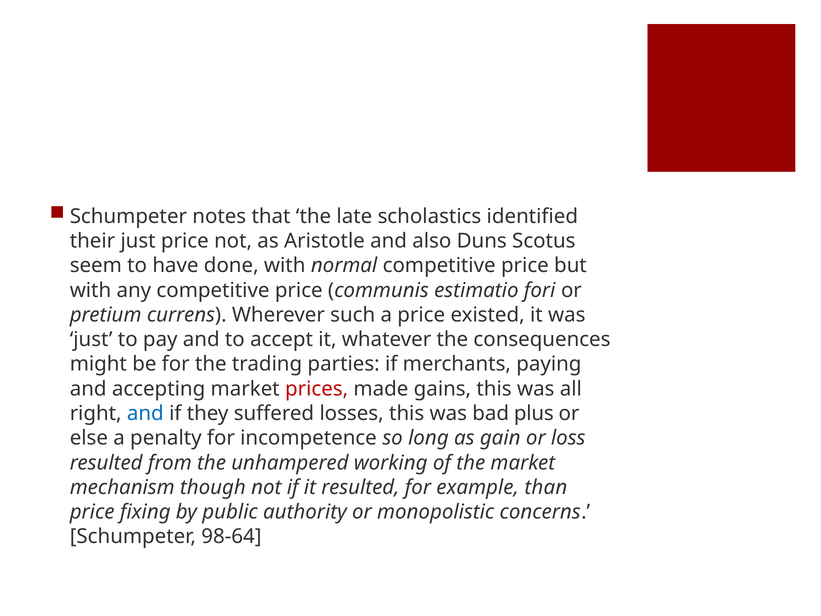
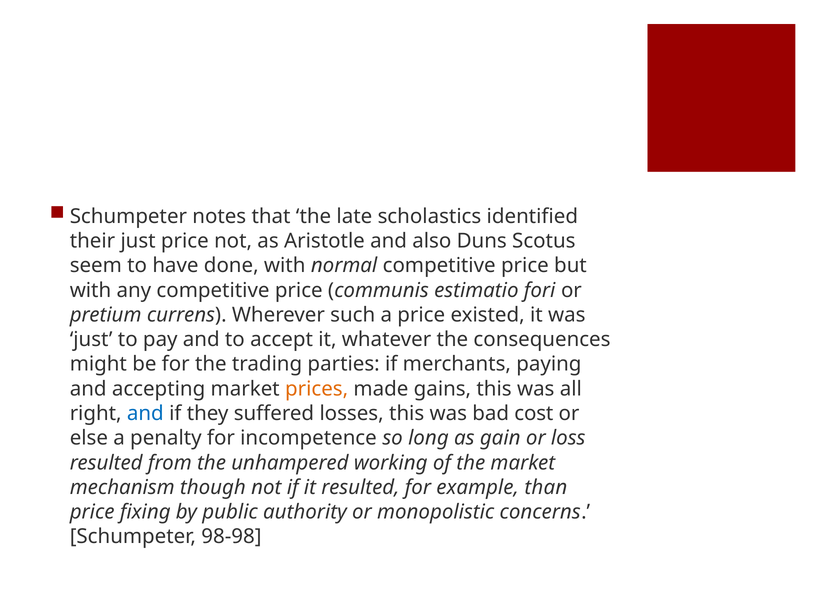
prices colour: red -> orange (317, 389)
plus: plus -> cost (534, 413)
98-64: 98-64 -> 98-98 (231, 536)
